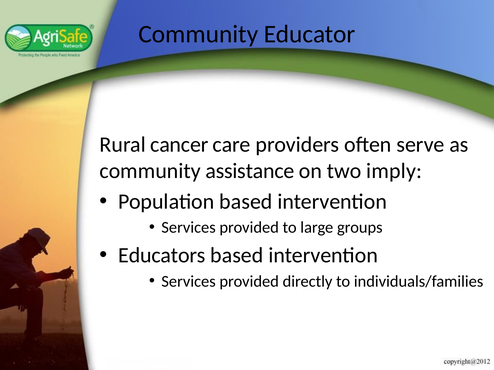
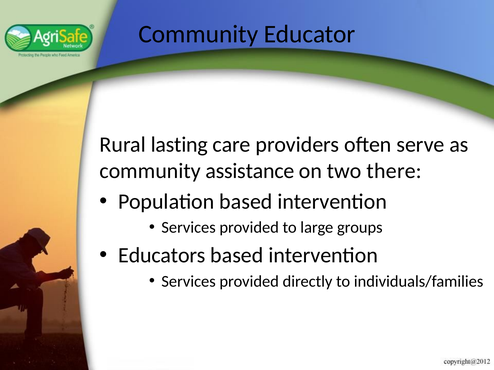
cancer: cancer -> lasting (179, 145)
imply: imply -> there (394, 171)
